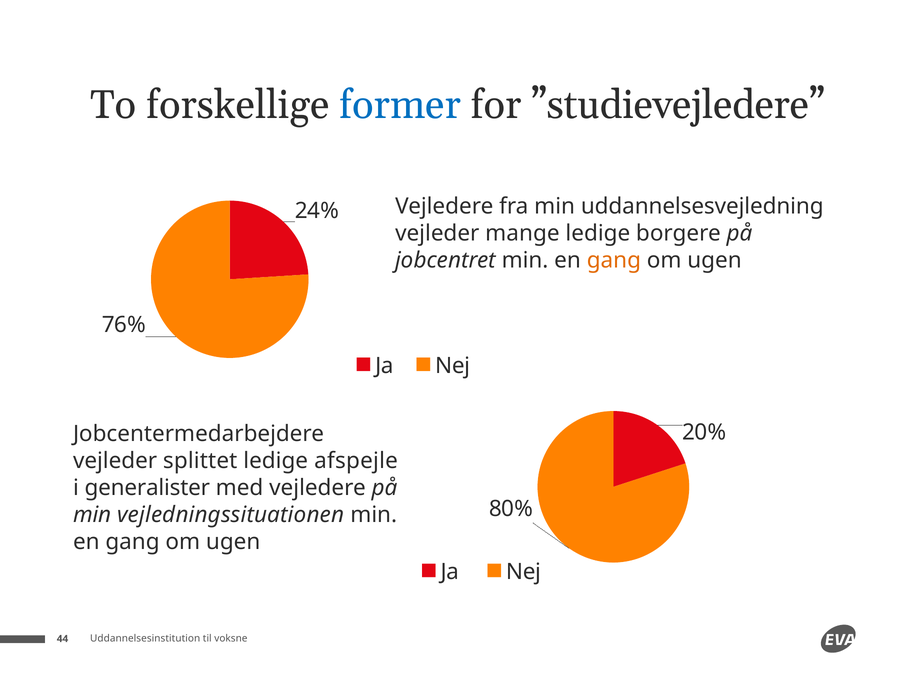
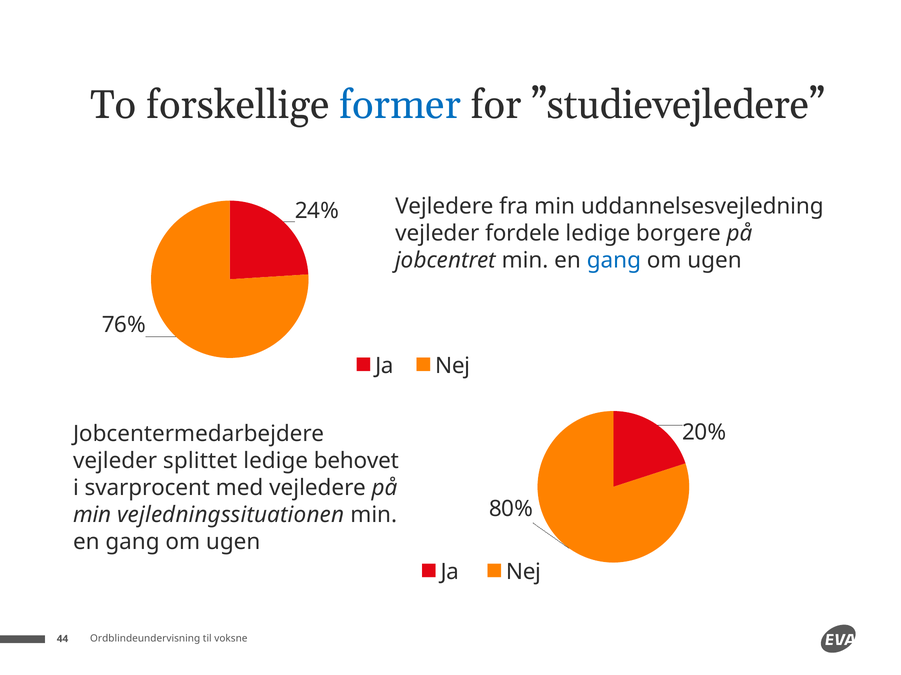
mange: mange -> fordele (523, 234)
gang colour: orange -> blue (614, 261)
afspejle: afspejle -> behovet (356, 462)
generalister: generalister -> svarprocent (147, 489)
Uddannelsesinstitution: Uddannelsesinstitution -> Ordblindeundervisning (145, 639)
